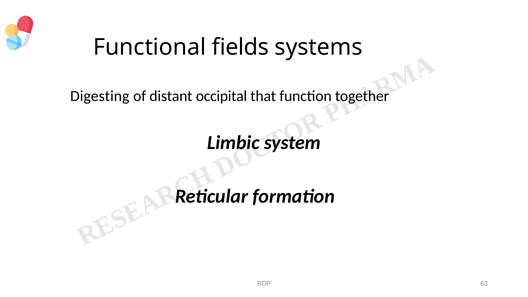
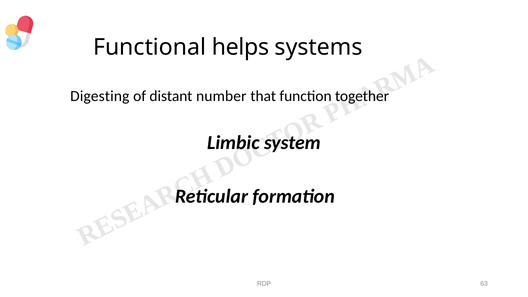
fields: fields -> helps (240, 47)
occipital: occipital -> number (221, 96)
